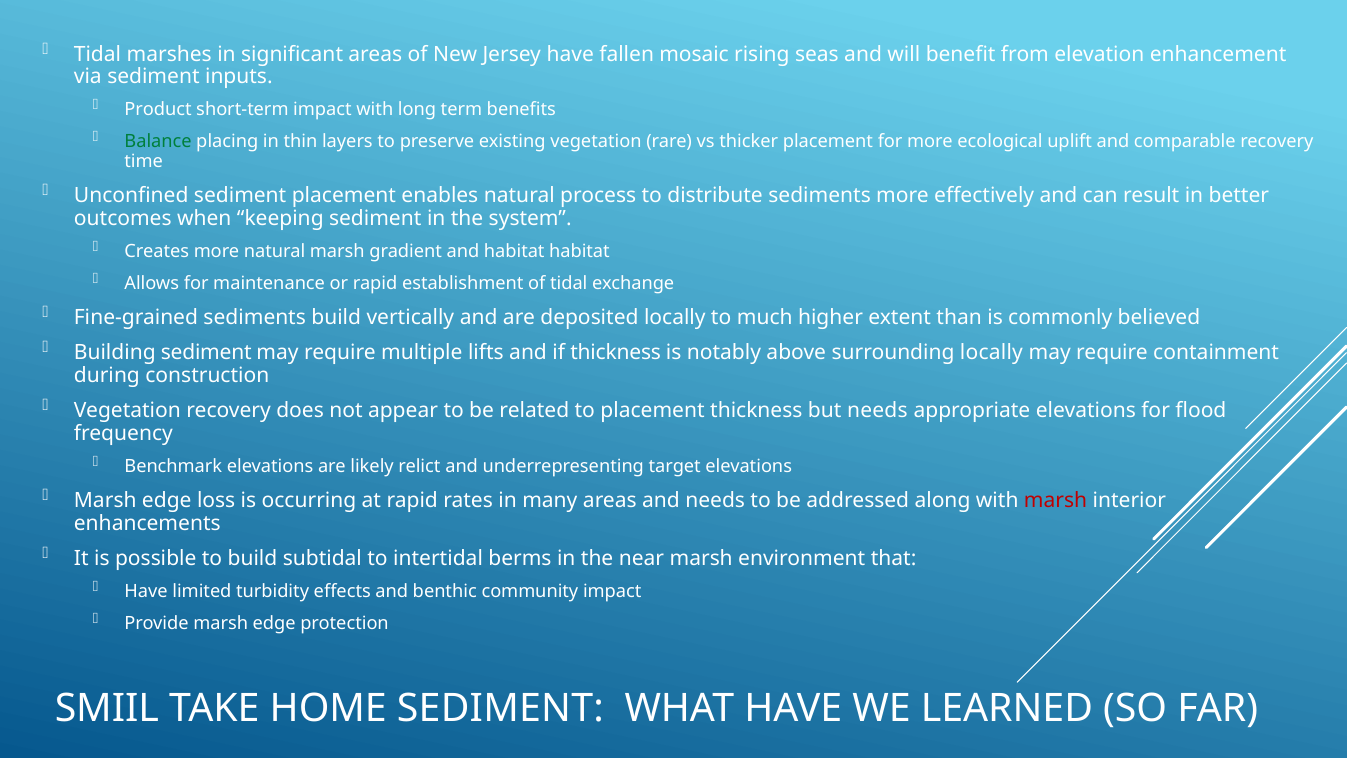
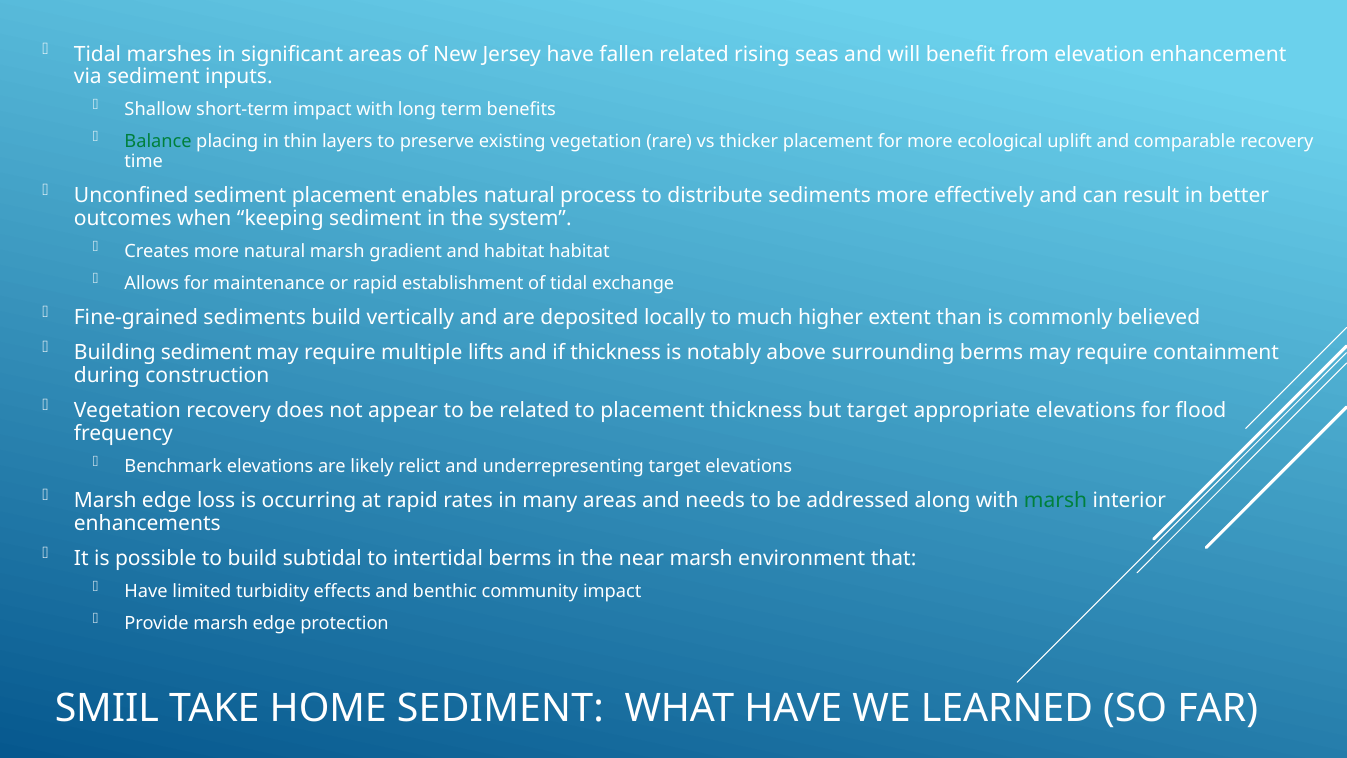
fallen mosaic: mosaic -> related (694, 54)
Product: Product -> Shallow (158, 110)
surrounding locally: locally -> berms (992, 353)
but needs: needs -> target (877, 411)
marsh colour: red -> green (1056, 500)
